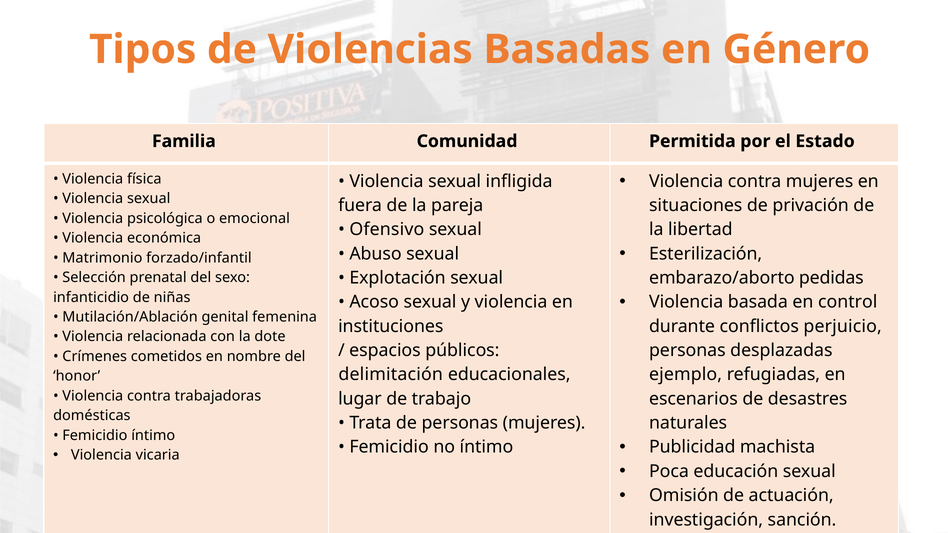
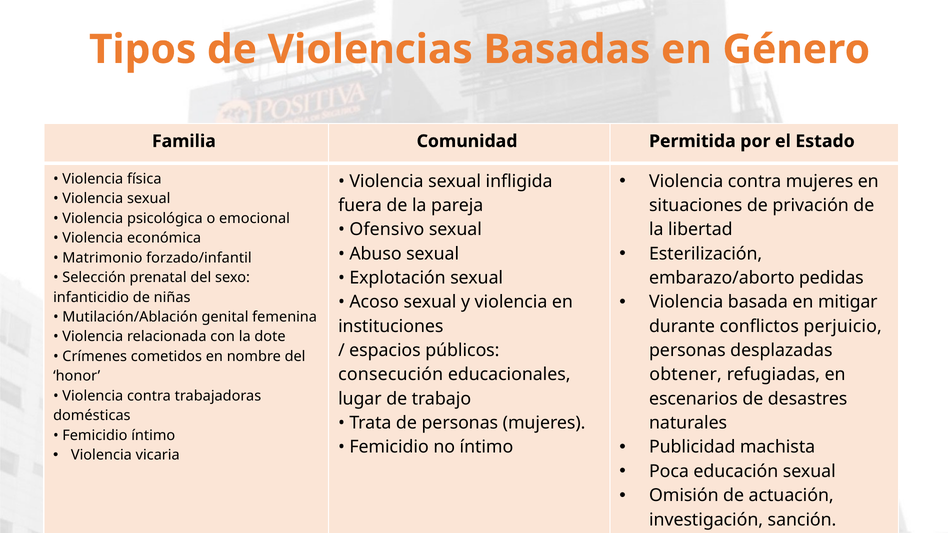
control: control -> mitigar (848, 302)
delimitación: delimitación -> consecución (391, 375)
ejemplo: ejemplo -> obtener (686, 375)
